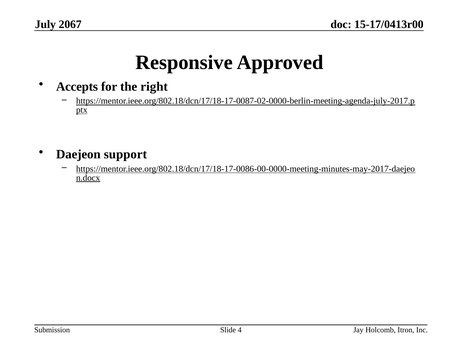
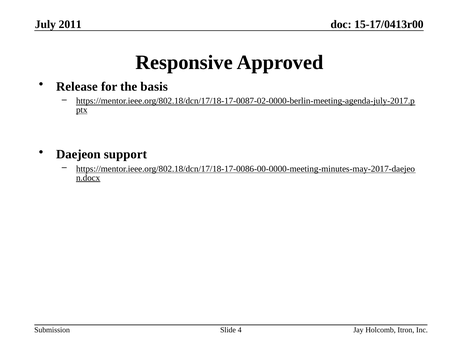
2067: 2067 -> 2011 (70, 24)
Accepts: Accepts -> Release (77, 86)
right: right -> basis (154, 86)
